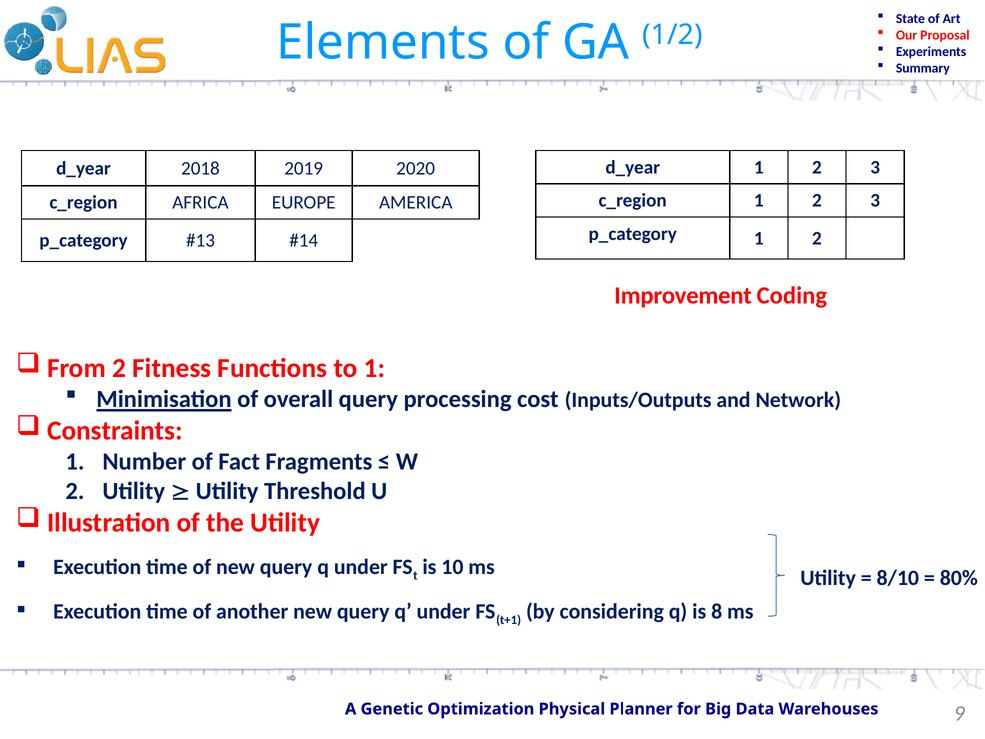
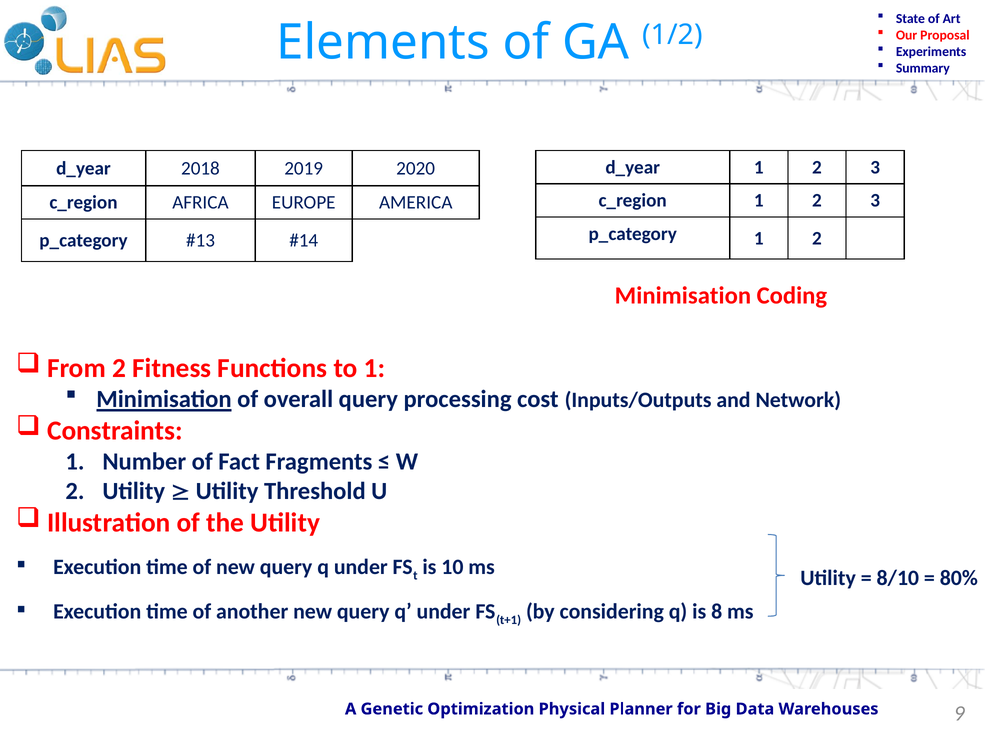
Improvement: Improvement -> Minimisation (683, 296)
